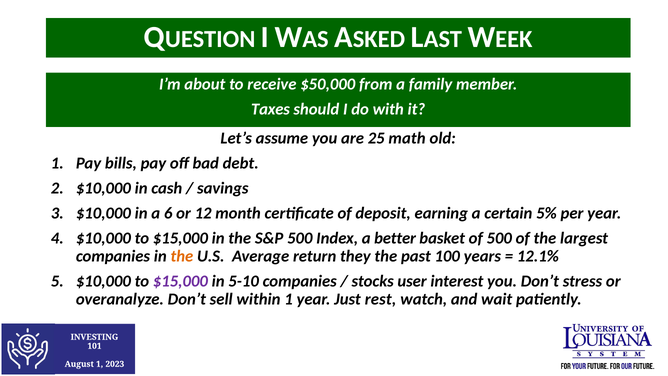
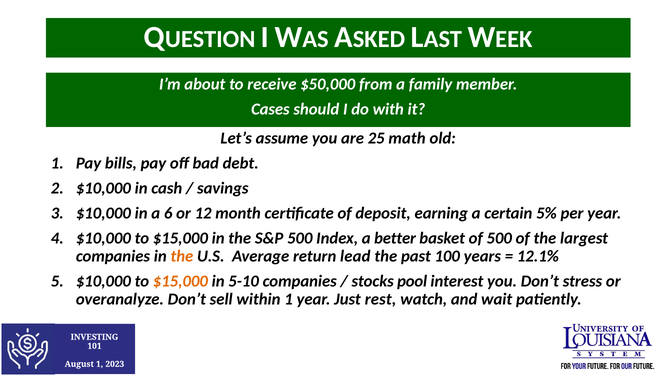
Taxes: Taxes -> Cases (270, 109)
they: they -> lead (355, 256)
$15,000 colour: purple -> orange (180, 281)
user: user -> pool (412, 281)
